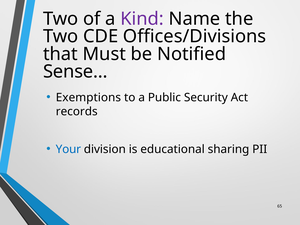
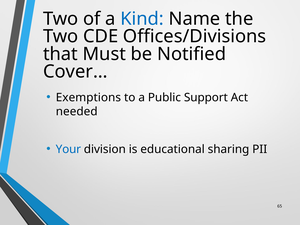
Kind colour: purple -> blue (142, 19)
Sense…: Sense… -> Cover… (75, 72)
Security: Security -> Support (206, 97)
records: records -> needed (77, 111)
